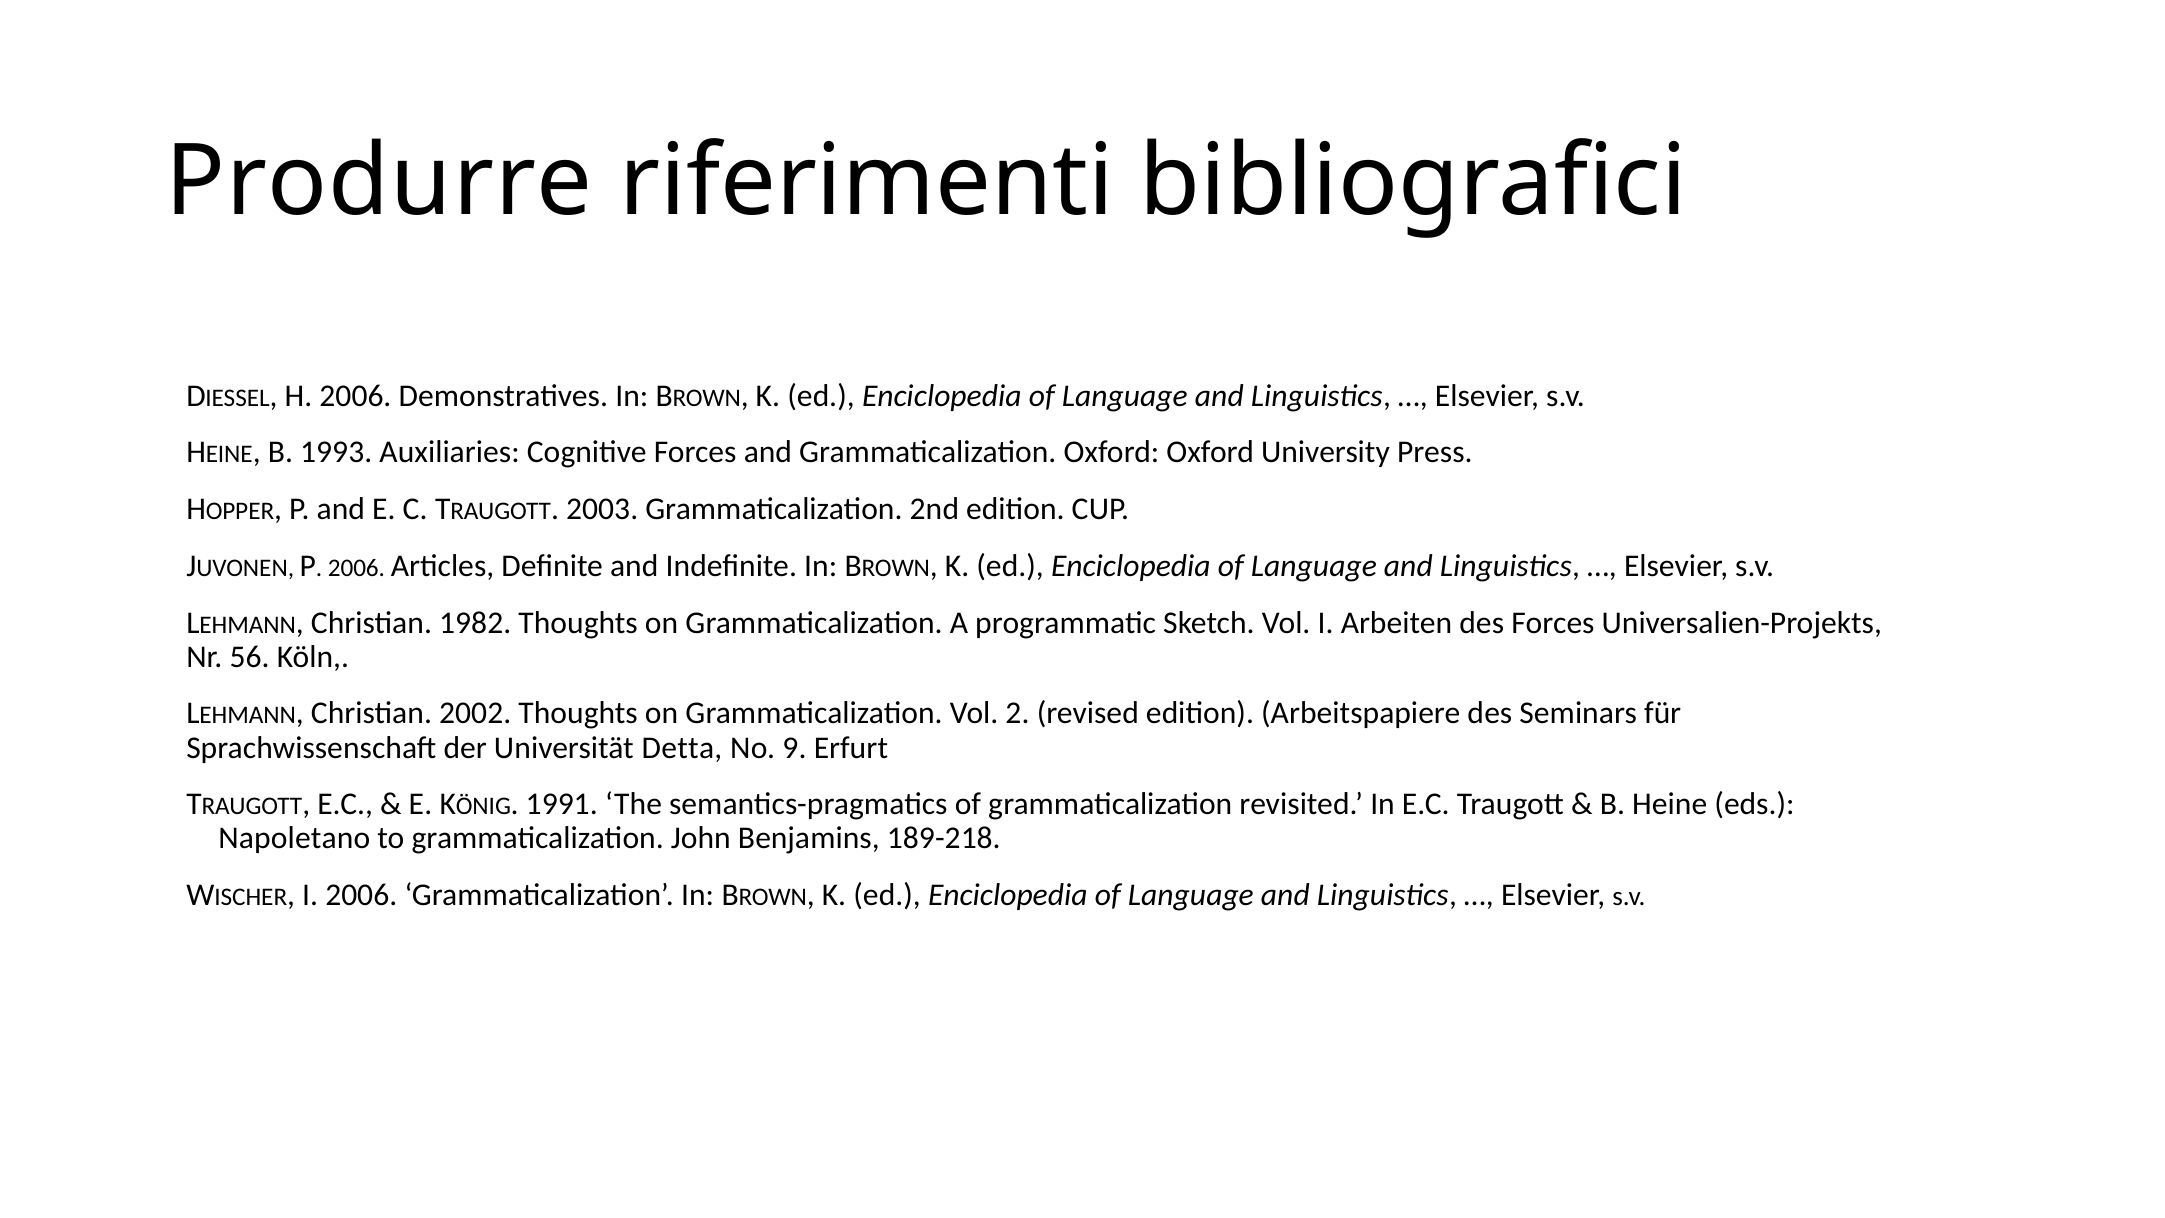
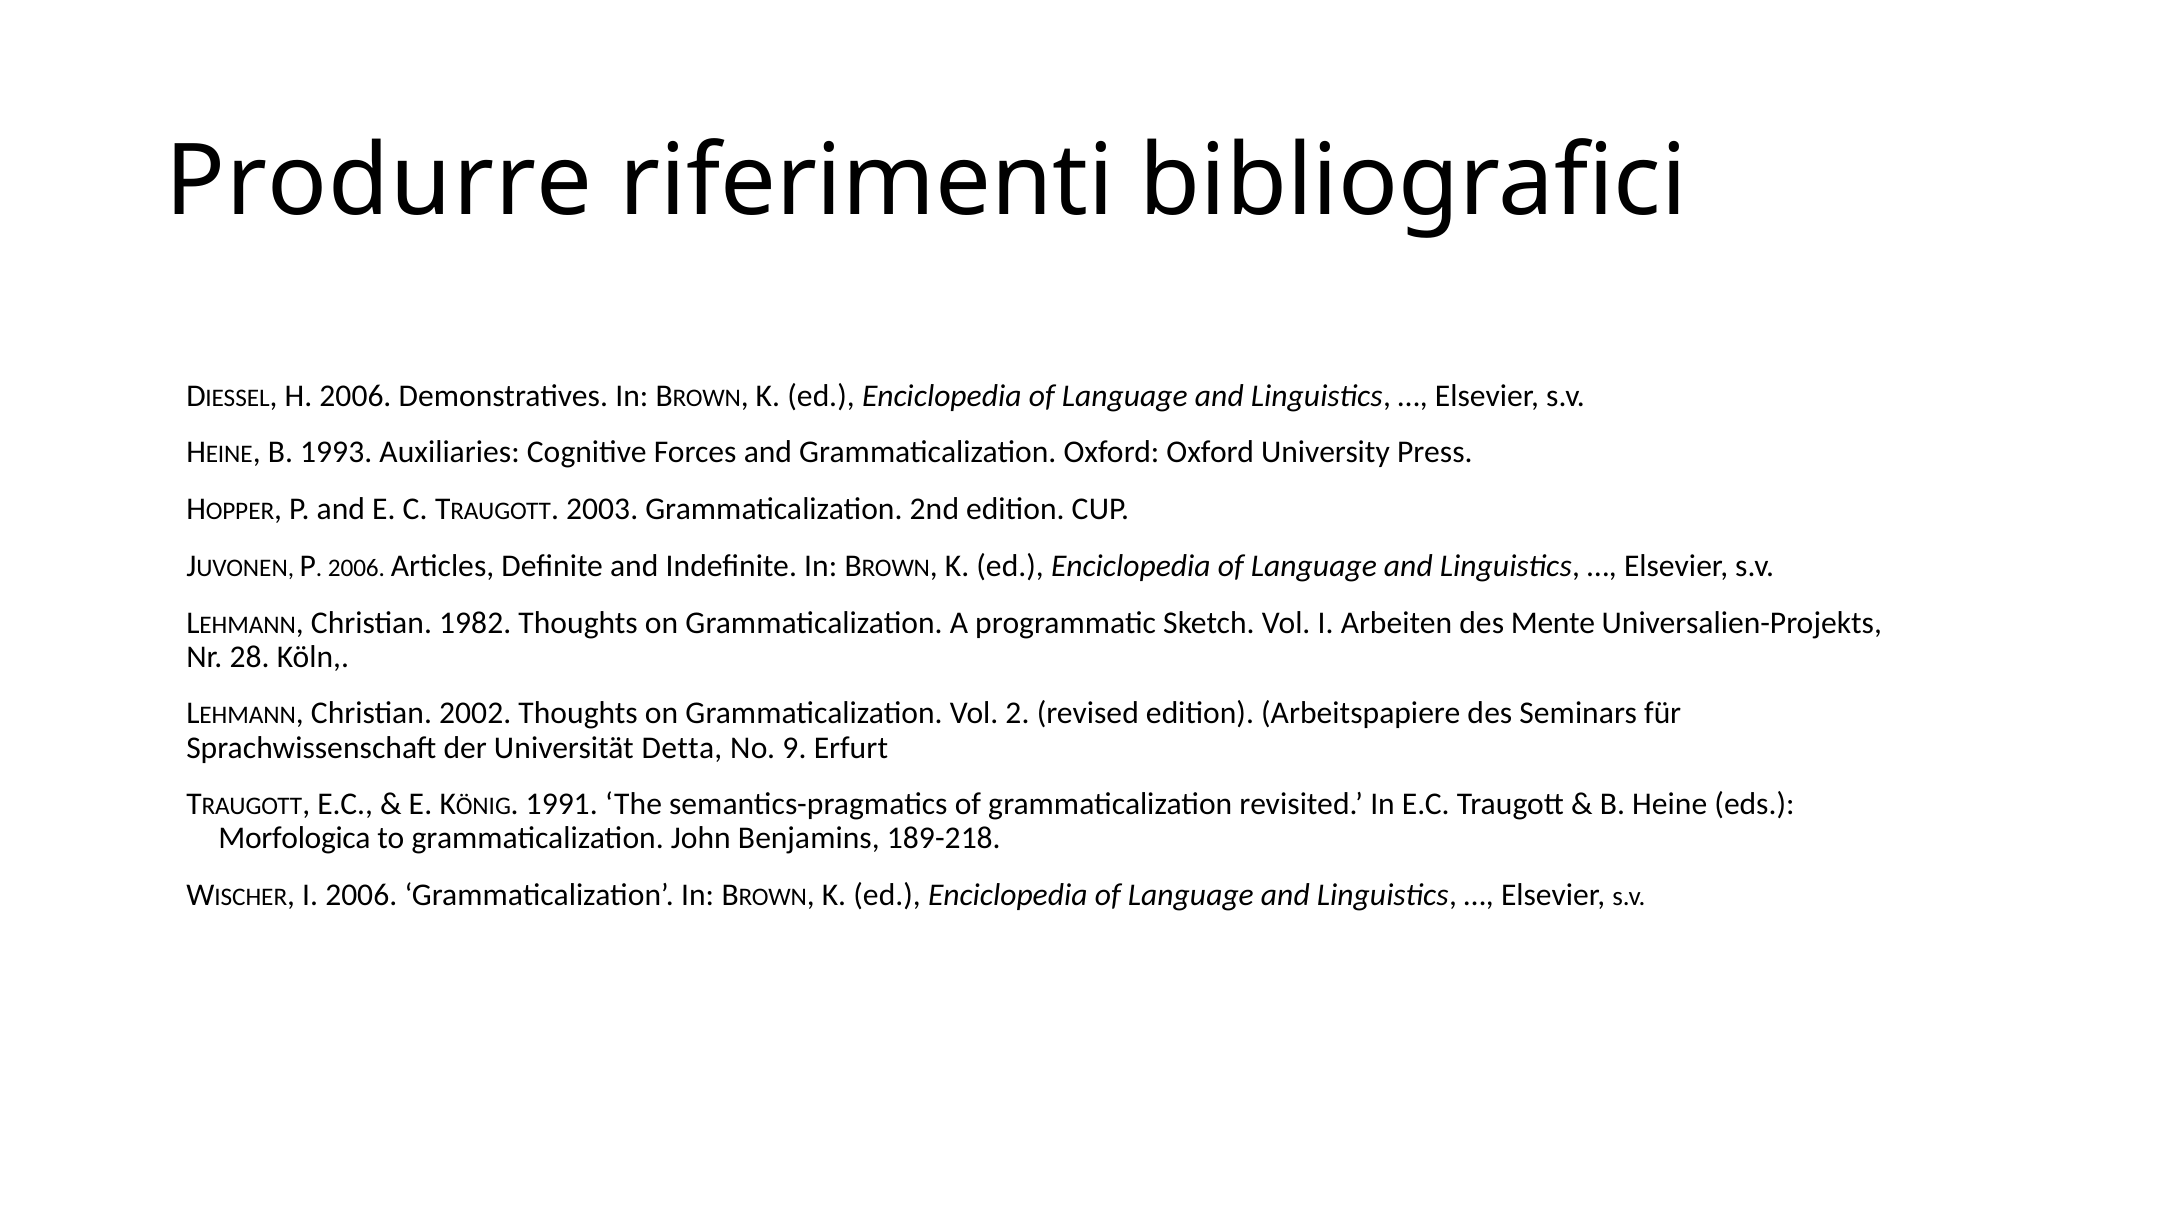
des Forces: Forces -> Mente (1553, 623)
56: 56 -> 28 (250, 657)
Napoletano: Napoletano -> Morfologica (295, 838)
